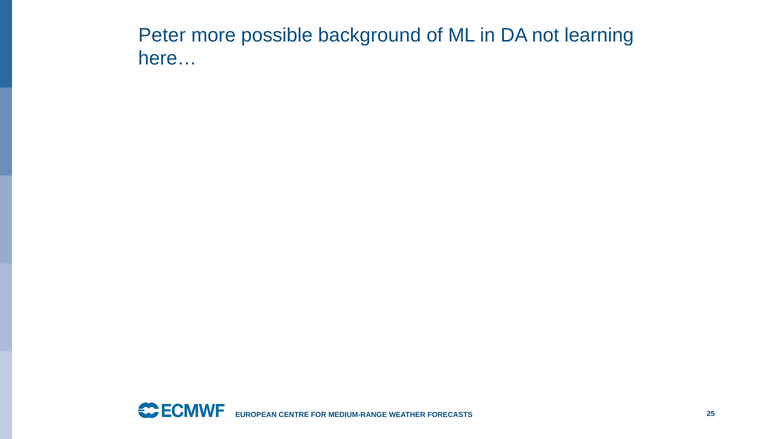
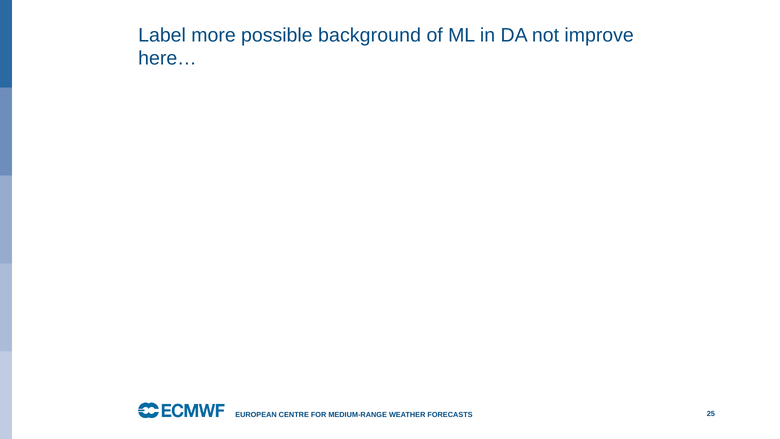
Peter: Peter -> Label (162, 35)
learning: learning -> improve (599, 35)
